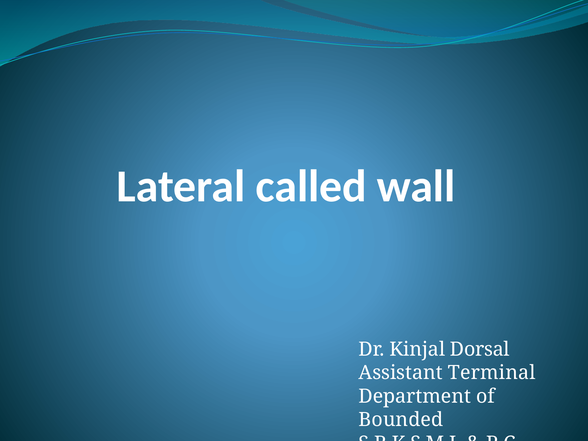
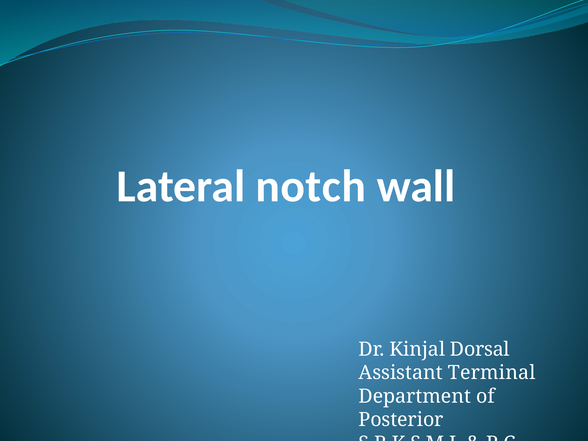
called: called -> notch (311, 186)
Bounded: Bounded -> Posterior (401, 420)
